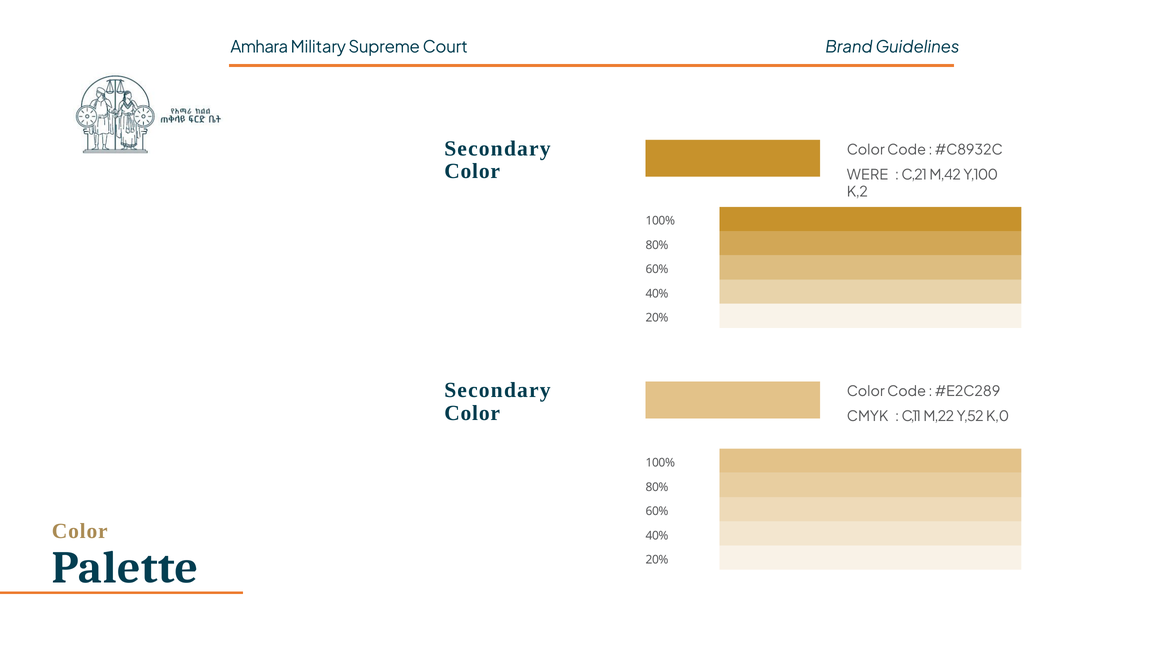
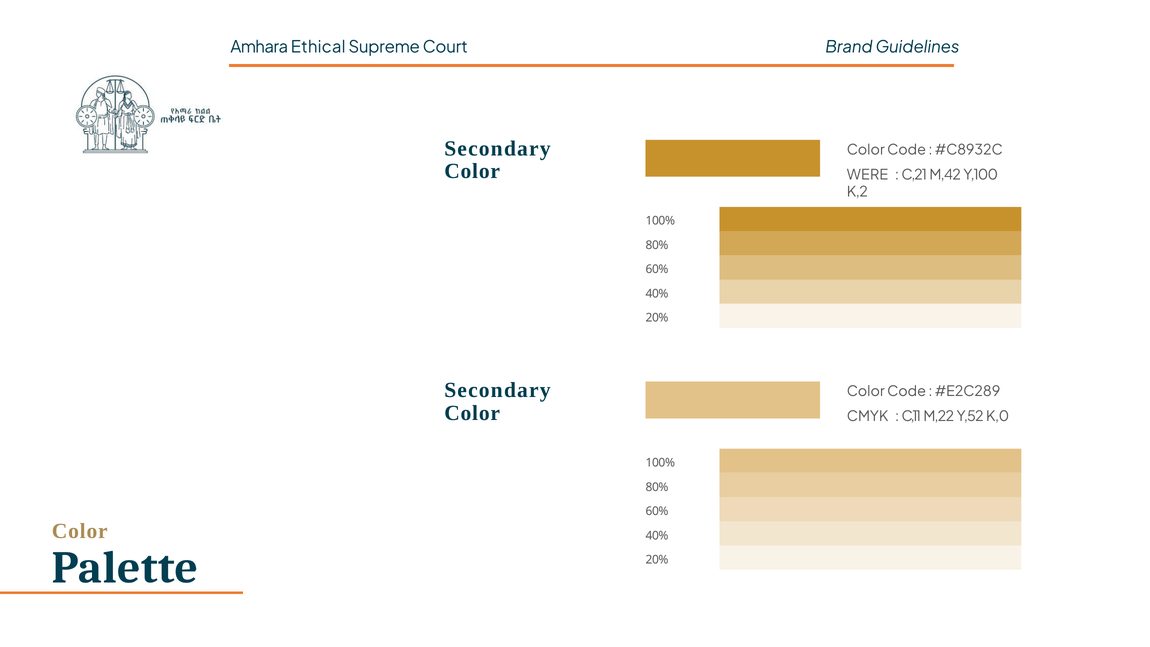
Military: Military -> Ethical (318, 47)
